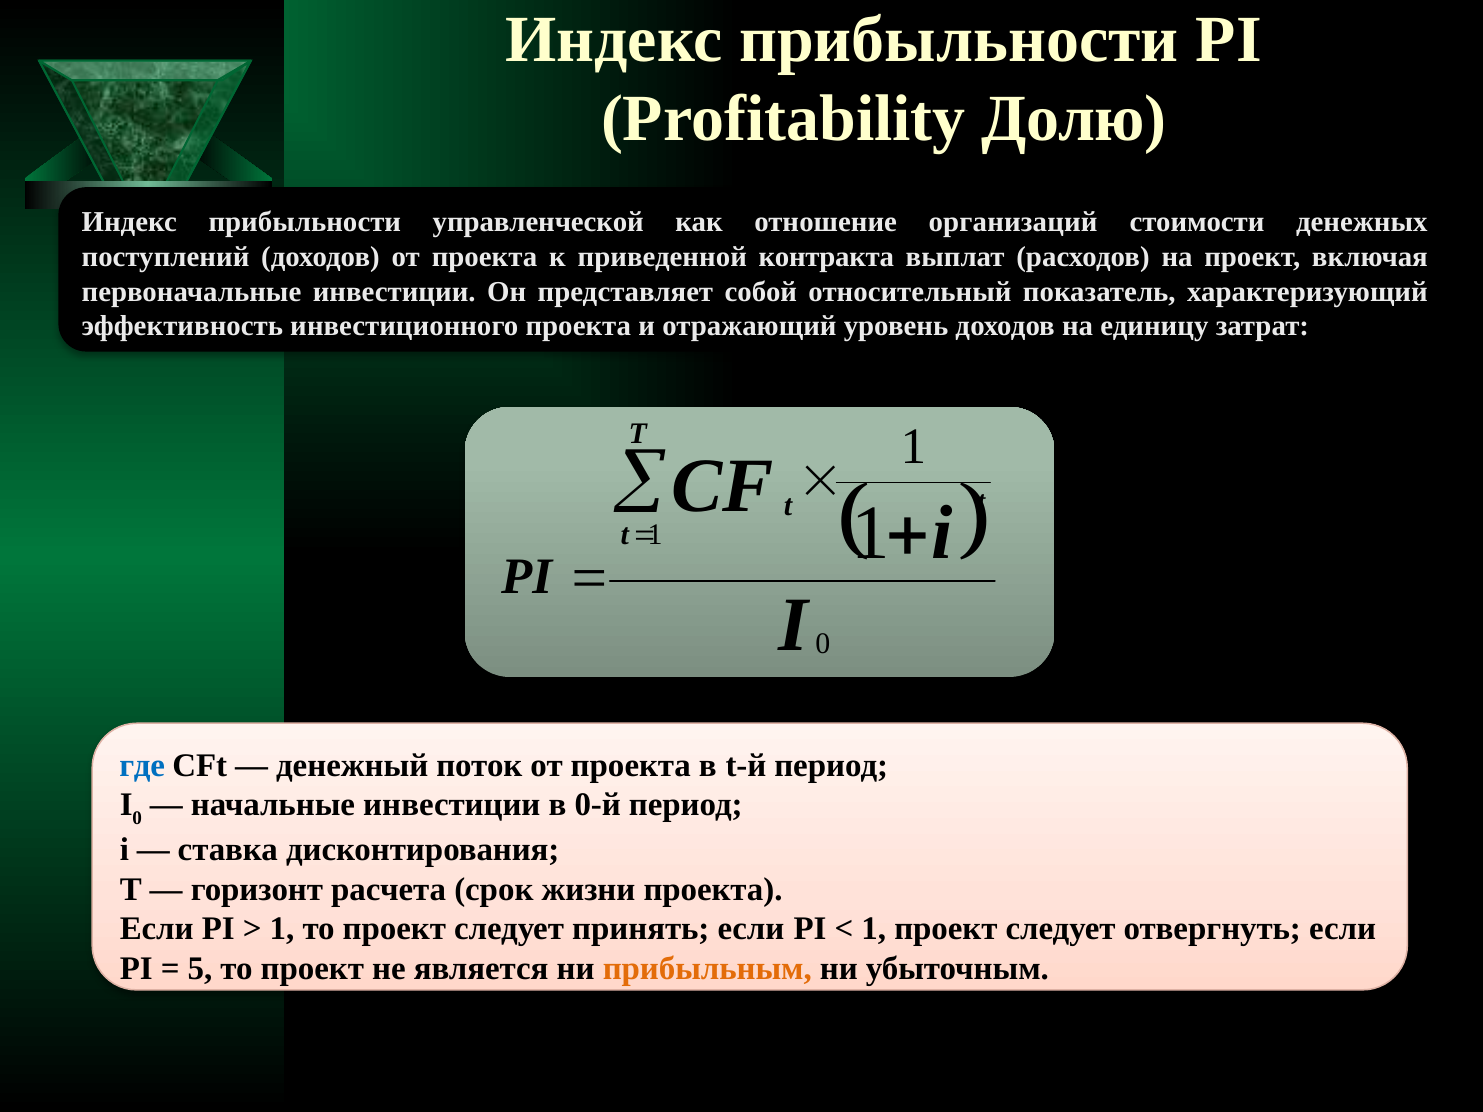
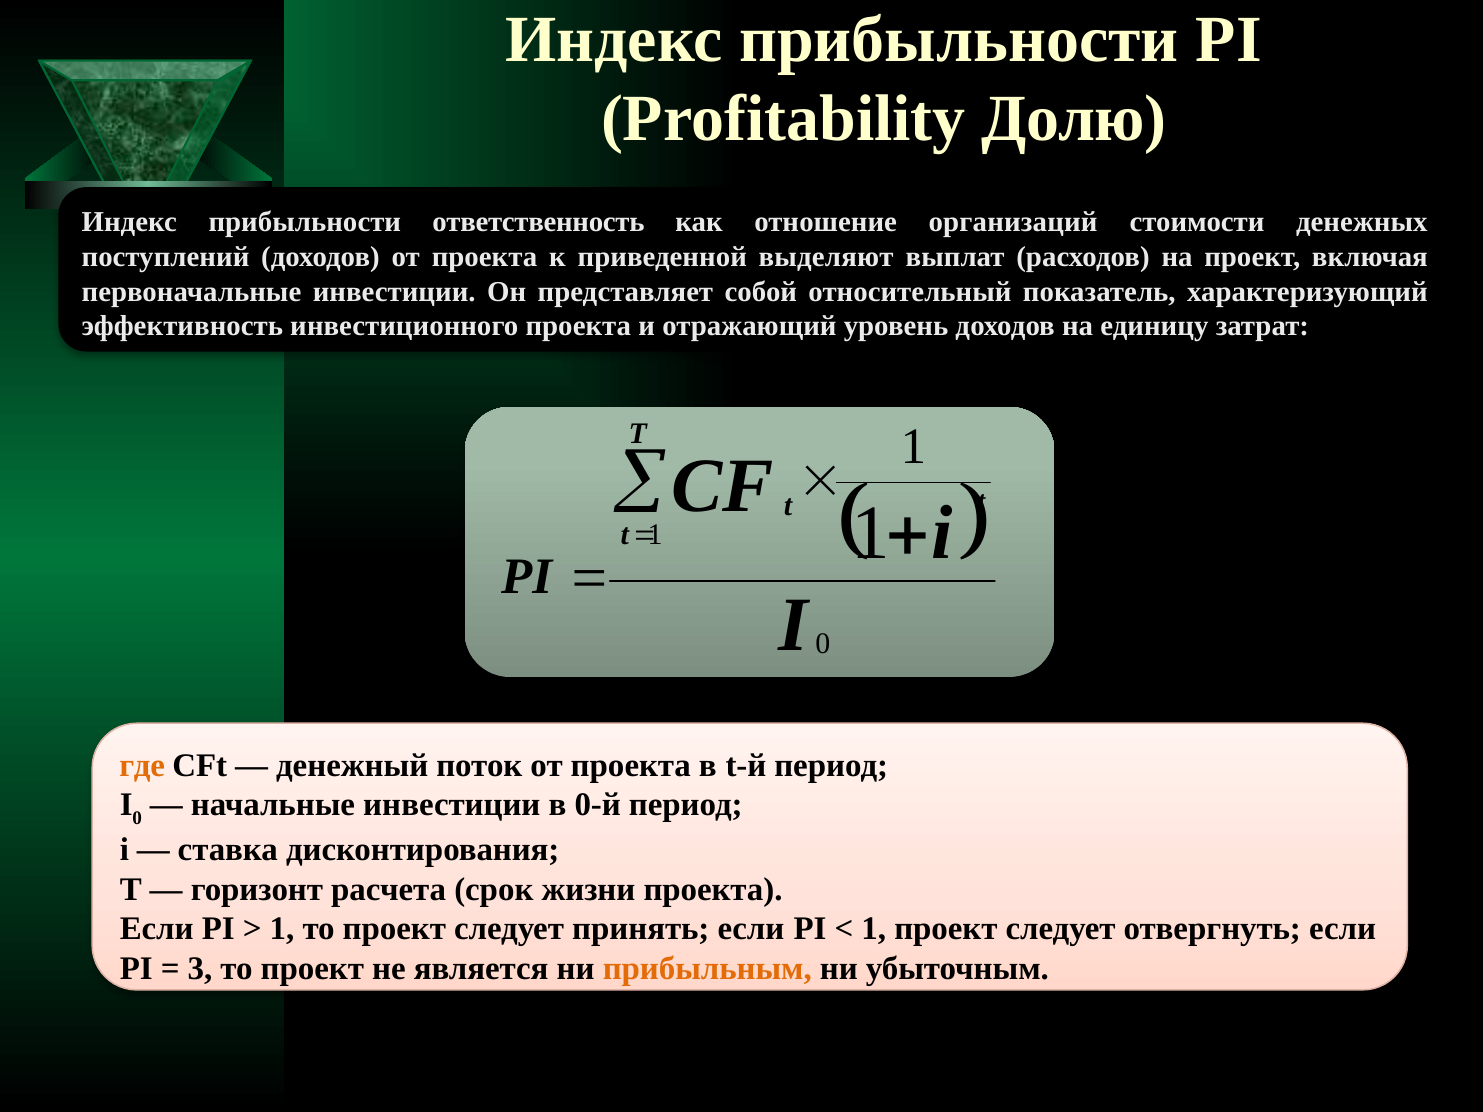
управленческой: управленческой -> ответственность (538, 223)
контракта: контракта -> выделяют (826, 257)
где colour: blue -> orange (142, 766)
5: 5 -> 3 (200, 969)
